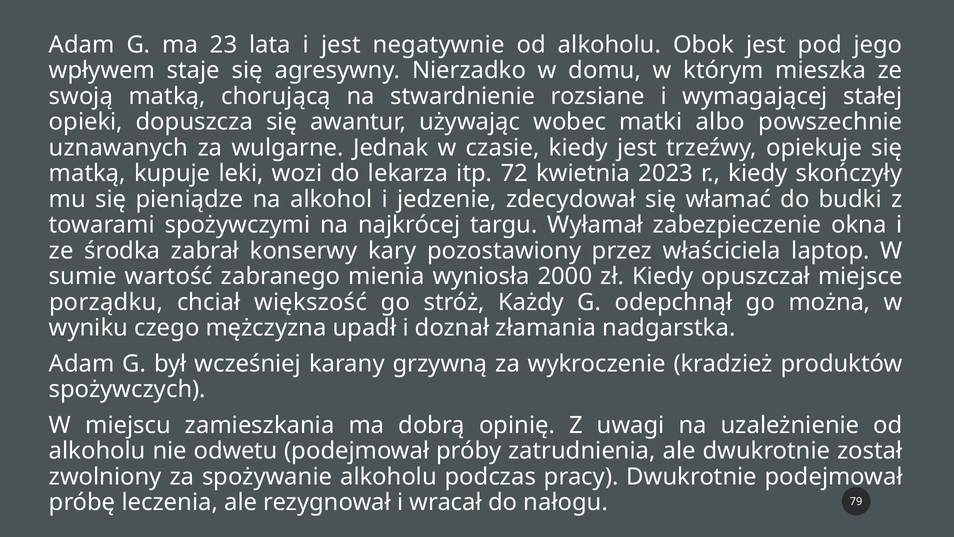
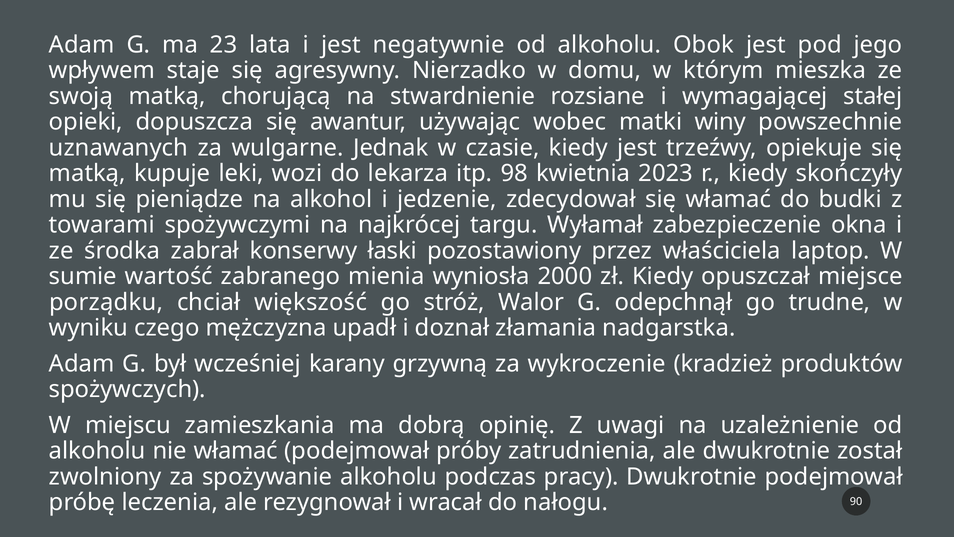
albo: albo -> winy (720, 122)
72: 72 -> 98 (514, 173)
kary: kary -> łaski (392, 251)
Każdy: Każdy -> Walor (531, 302)
można: można -> trudne (829, 302)
nie odwetu: odwetu -> włamać (236, 451)
79: 79 -> 90 (856, 501)
